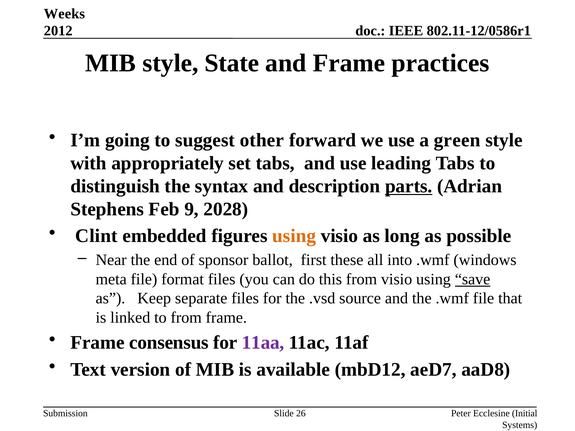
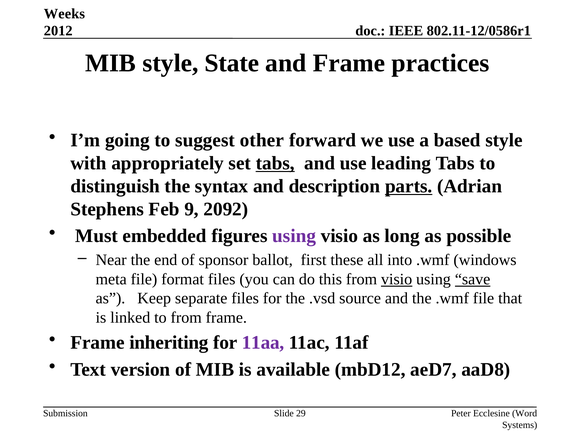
green: green -> based (457, 140)
tabs underline: none -> present (275, 163)
2028: 2028 -> 2092 (226, 209)
Clint: Clint -> Must (97, 236)
using colour: orange -> purple (294, 236)
visio underline: none -> present (397, 279)
consensus: consensus -> inheriting (169, 343)
26: 26 -> 29 (301, 414)
Initial: Initial -> Word (525, 414)
